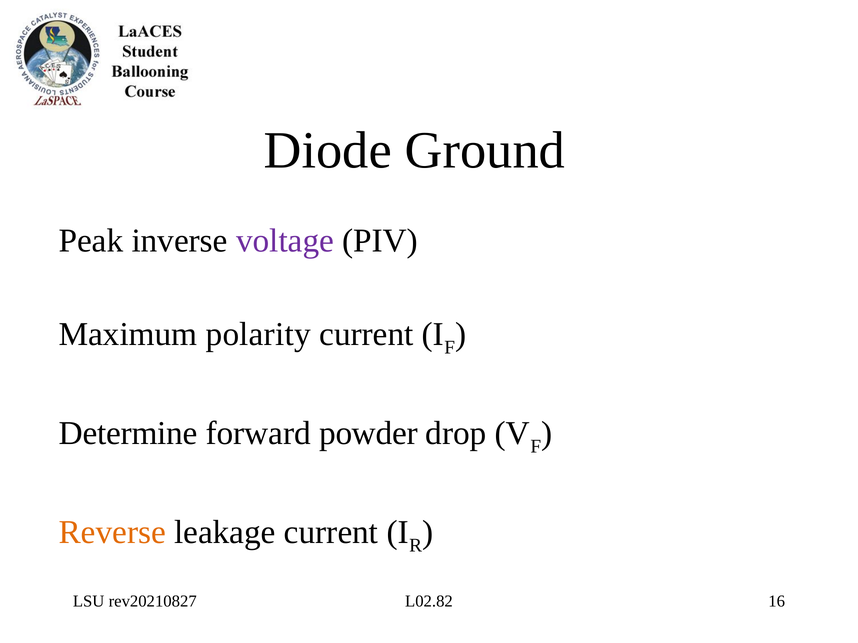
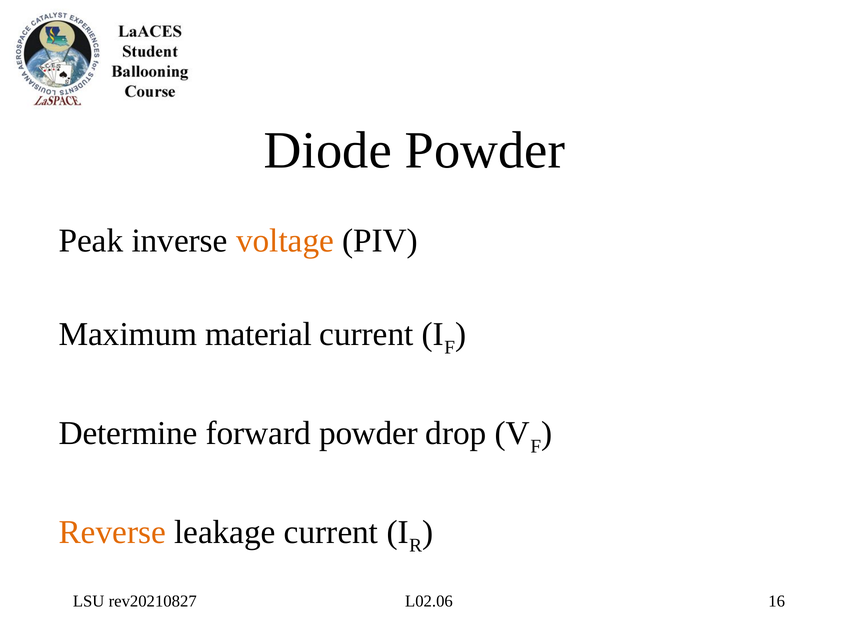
Diode Ground: Ground -> Powder (485, 150)
voltage colour: purple -> orange (285, 241)
polarity: polarity -> material (258, 335)
L02.82: L02.82 -> L02.06 (429, 602)
